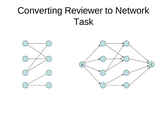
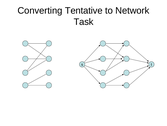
Reviewer: Reviewer -> Tentative (84, 11)
